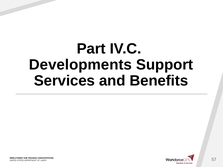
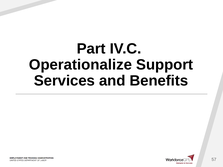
Developments: Developments -> Operationalize (80, 65)
